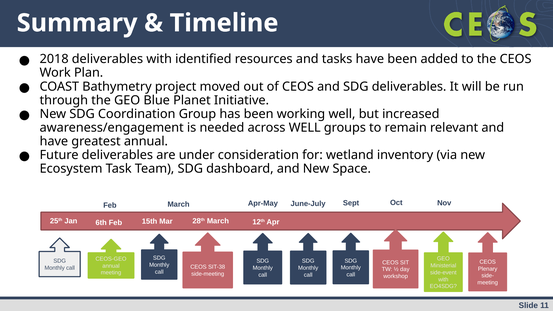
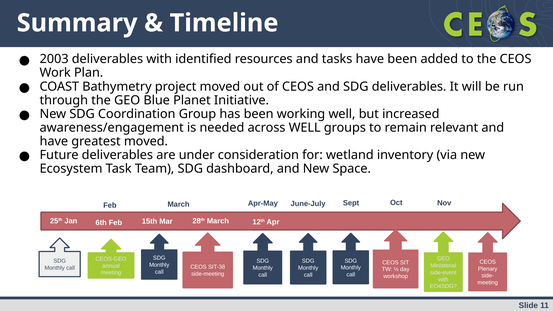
2018: 2018 -> 2003 (54, 59)
greatest annual: annual -> moved (146, 141)
